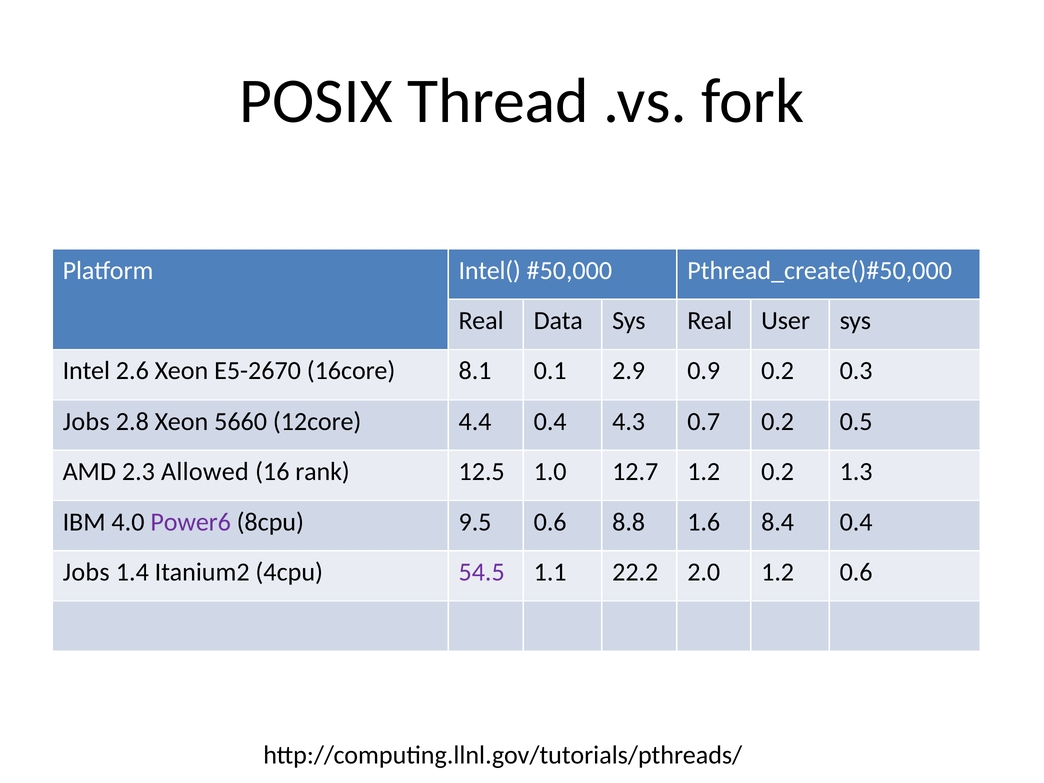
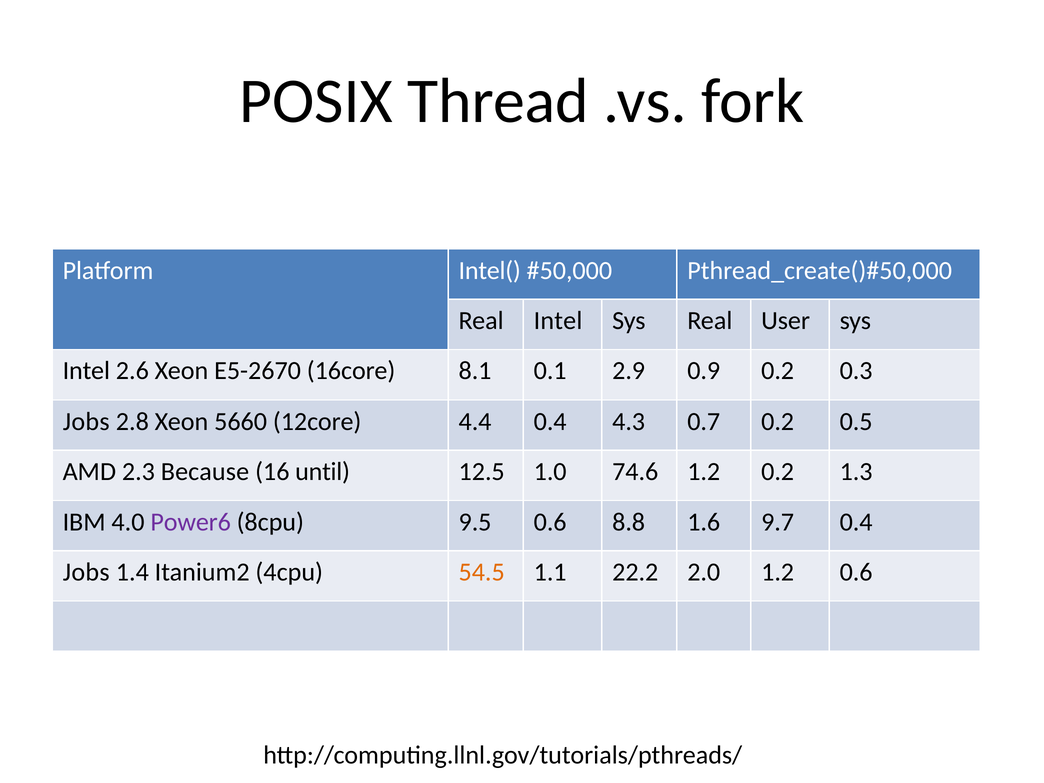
Real Data: Data -> Intel (558, 321)
Allowed: Allowed -> Because (205, 472)
rank: rank -> until (323, 472)
12.7: 12.7 -> 74.6 (635, 472)
8.4: 8.4 -> 9.7 (778, 522)
54.5 colour: purple -> orange (482, 572)
